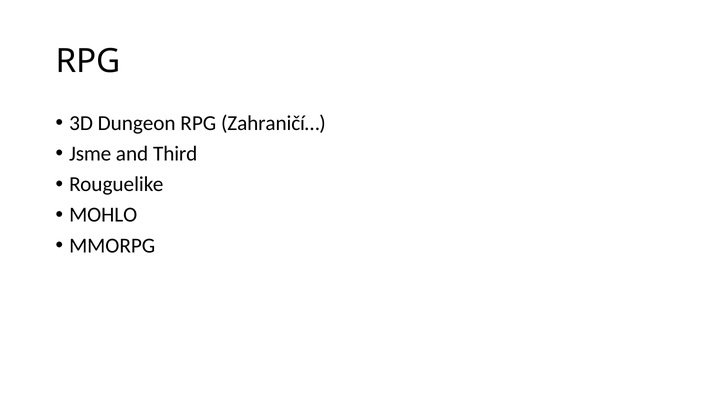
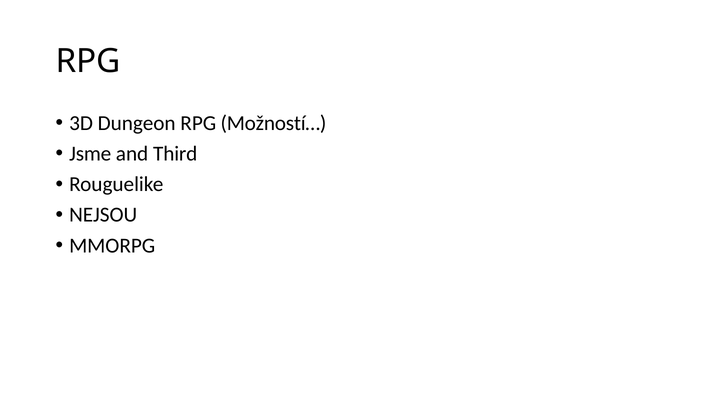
Zahraničí…: Zahraničí… -> Možností… (273, 123)
MOHLO: MOHLO -> NEJSOU (103, 215)
